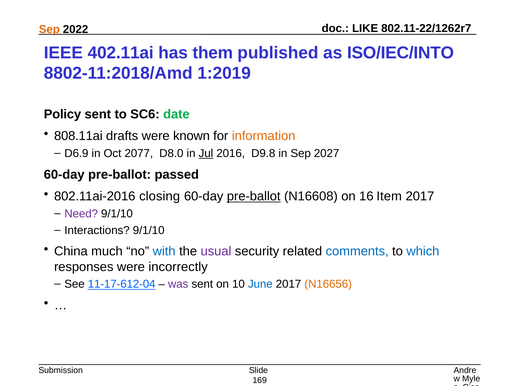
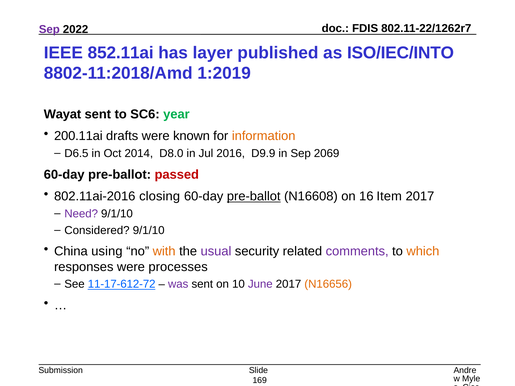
LIKE: LIKE -> FDIS (365, 28)
Sep colour: orange -> purple (49, 29)
402.11ai: 402.11ai -> 852.11ai (121, 53)
them: them -> layer (213, 53)
Policy: Policy -> Wayat (62, 114)
date: date -> year (176, 114)
808.11ai: 808.11ai -> 200.11ai (78, 136)
D6.9: D6.9 -> D6.5 (76, 153)
2077: 2077 -> 2014 (139, 153)
Jul underline: present -> none (206, 153)
D9.8: D9.8 -> D9.9 (263, 153)
2027: 2027 -> 2069 (327, 153)
passed colour: black -> red (177, 175)
Interactions: Interactions -> Considered (97, 230)
much: much -> using (107, 252)
with colour: blue -> orange (164, 252)
comments colour: blue -> purple (357, 252)
which colour: blue -> orange (423, 252)
incorrectly: incorrectly -> processes (178, 267)
11-17-612-04: 11-17-612-04 -> 11-17-612-72 (122, 284)
June colour: blue -> purple (260, 284)
